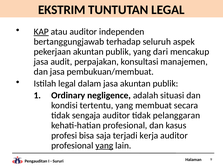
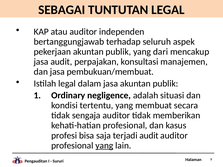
EKSTRIM: EKSTRIM -> SEBAGAI (62, 10)
KAP underline: present -> none (41, 32)
pelanggaran: pelanggaran -> memberikan (177, 116)
terjadi kerja: kerja -> audit (149, 136)
